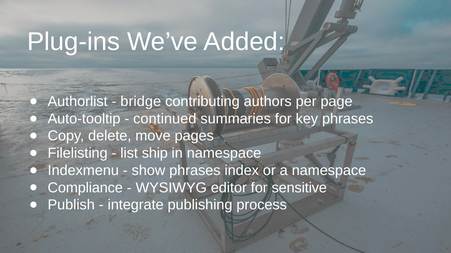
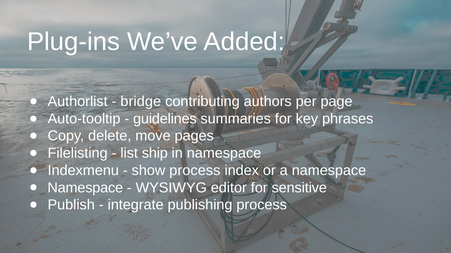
continued: continued -> guidelines (165, 119)
show phrases: phrases -> process (195, 171)
Compliance: Compliance -> Namespace (85, 188)
